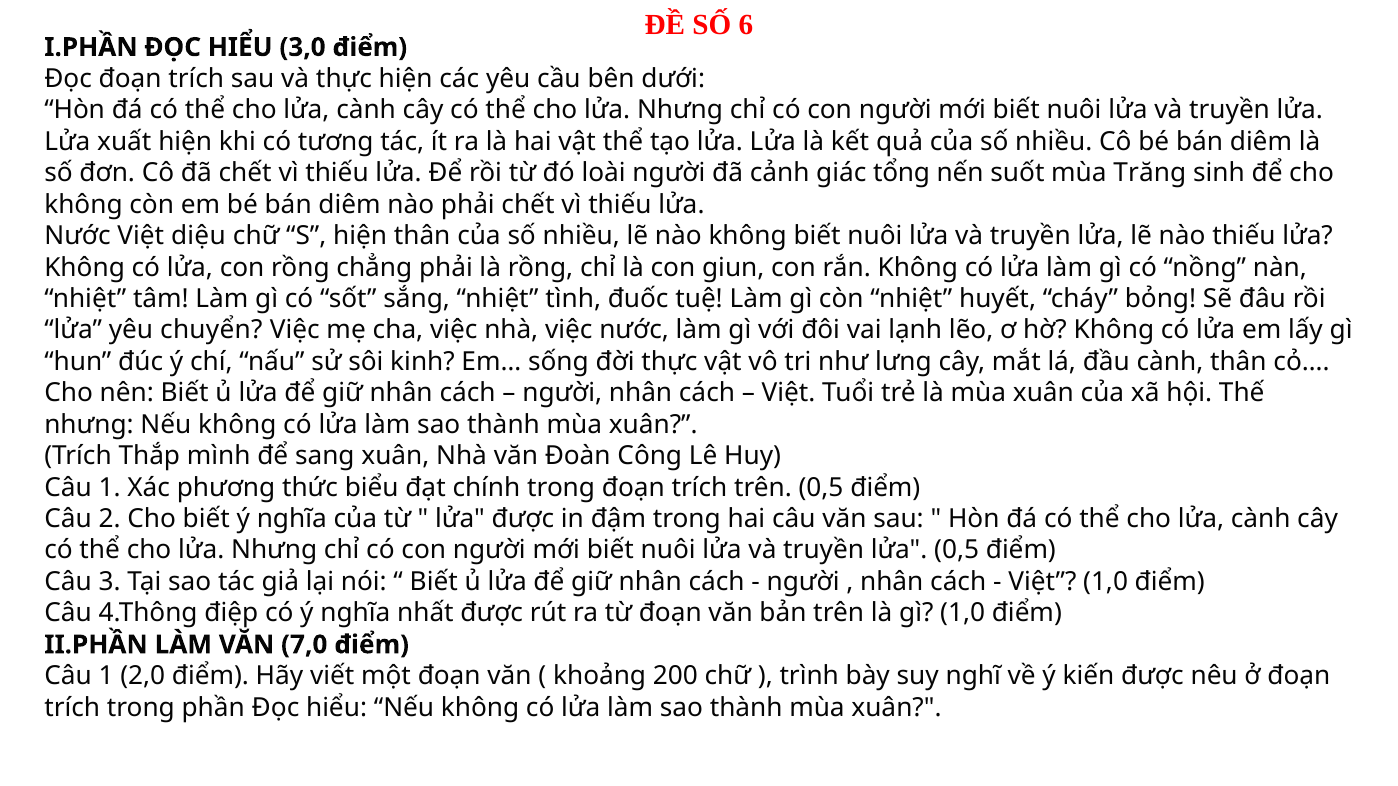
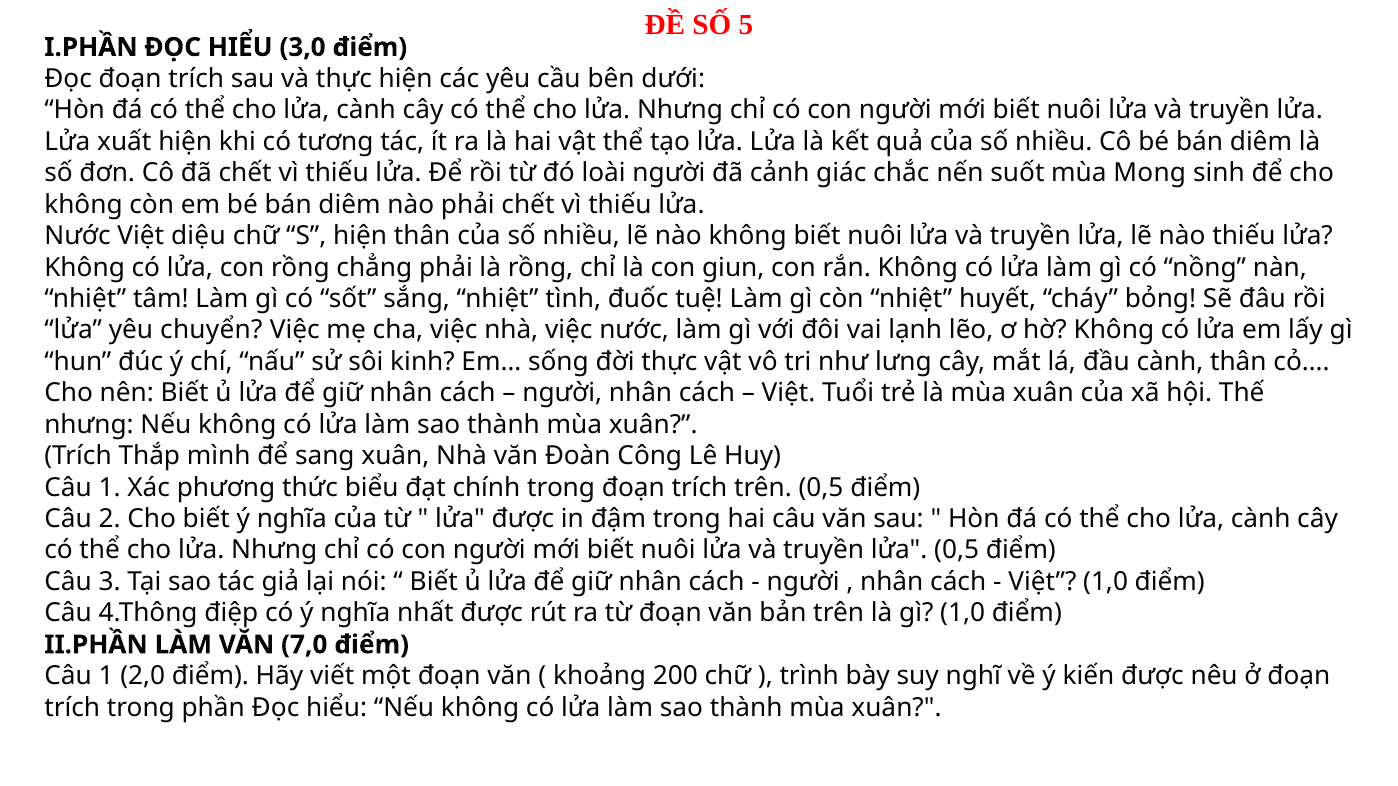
6: 6 -> 5 (746, 25)
tổng: tổng -> chắc (901, 173)
Trăng: Trăng -> Mong (1150, 173)
